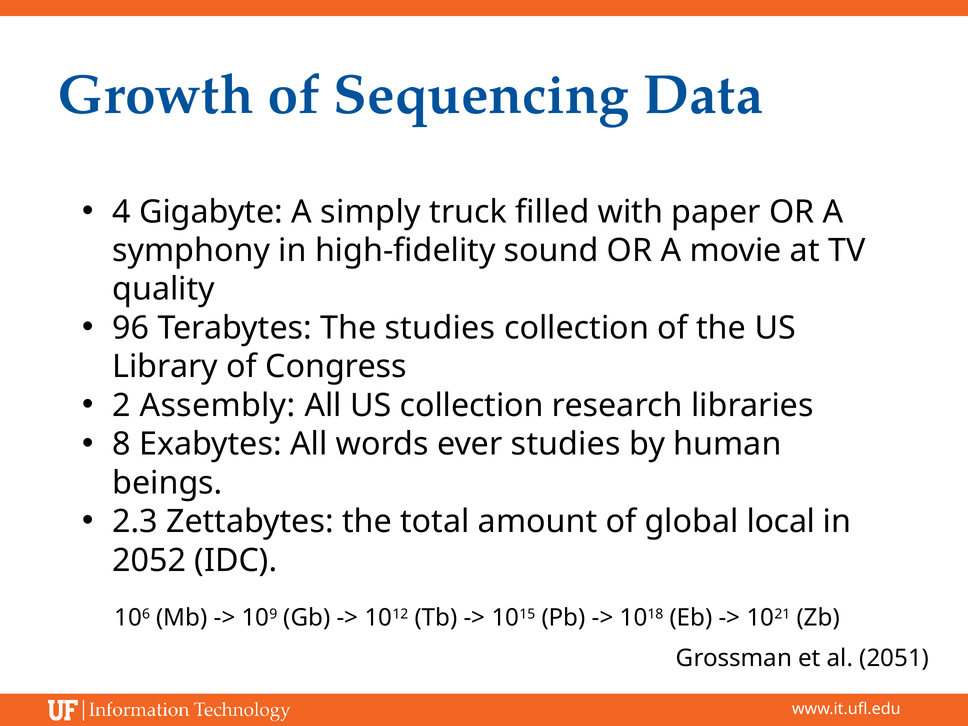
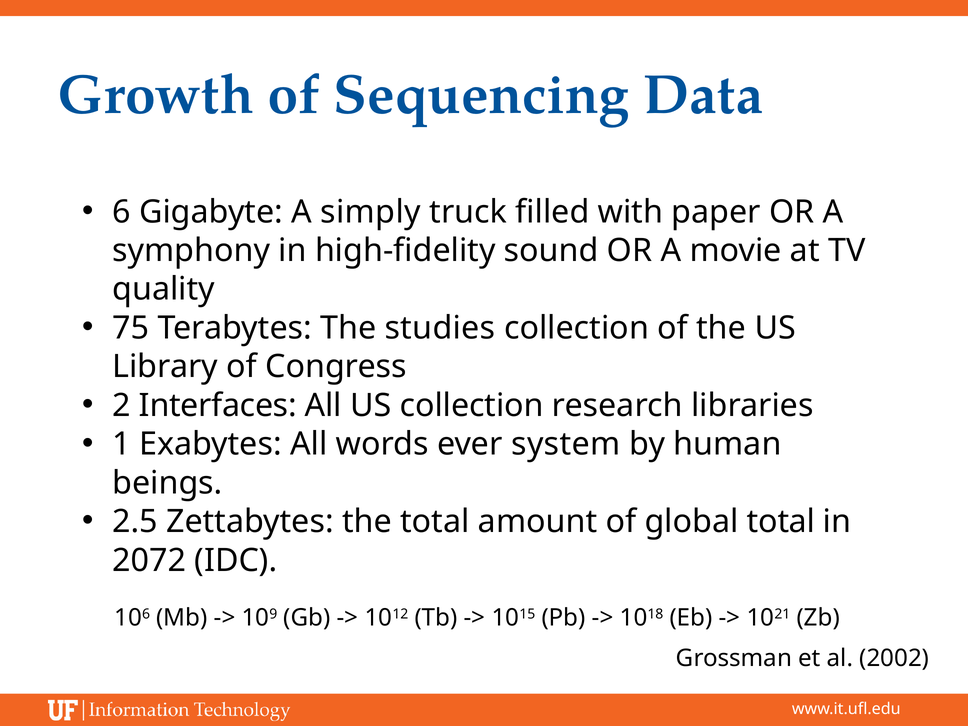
4: 4 -> 6 (122, 212)
96: 96 -> 75 (131, 328)
Assembly: Assembly -> Interfaces (218, 405)
8: 8 -> 1 (122, 444)
ever studies: studies -> system (566, 444)
2.3: 2.3 -> 2.5 (135, 522)
global local: local -> total (781, 522)
2052: 2052 -> 2072 (149, 560)
2051: 2051 -> 2002 (894, 658)
